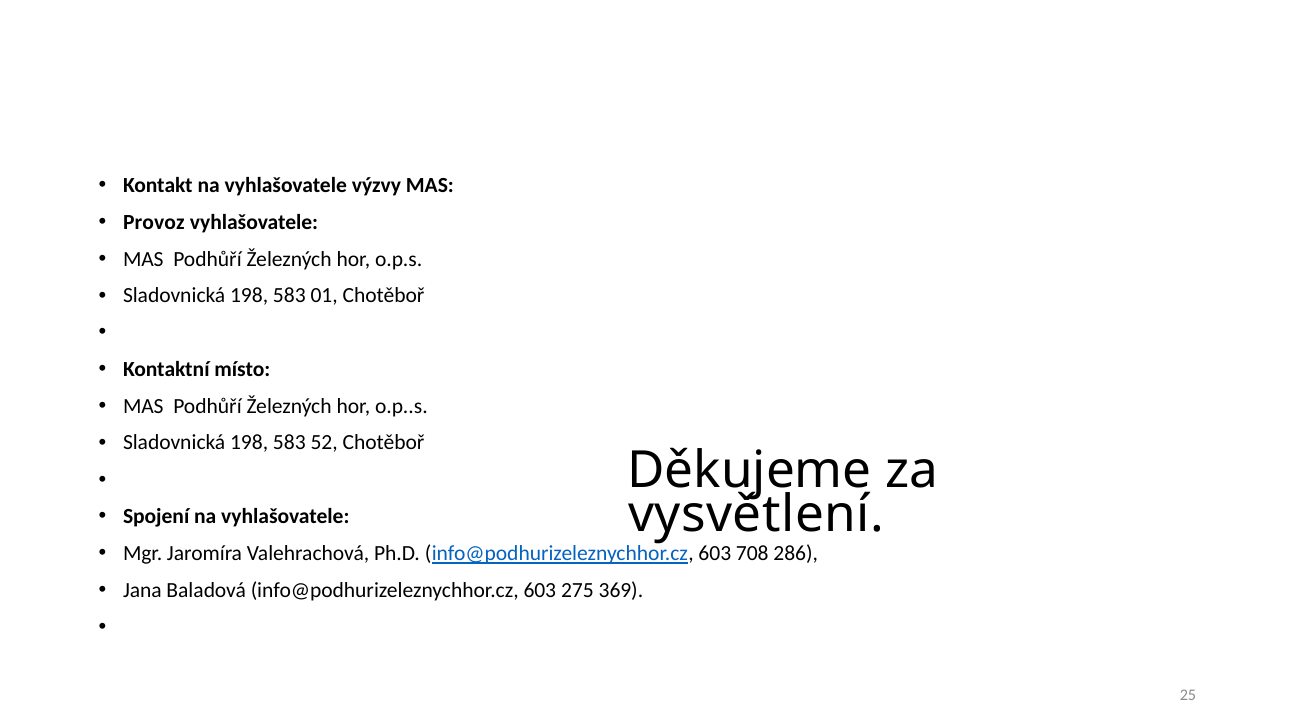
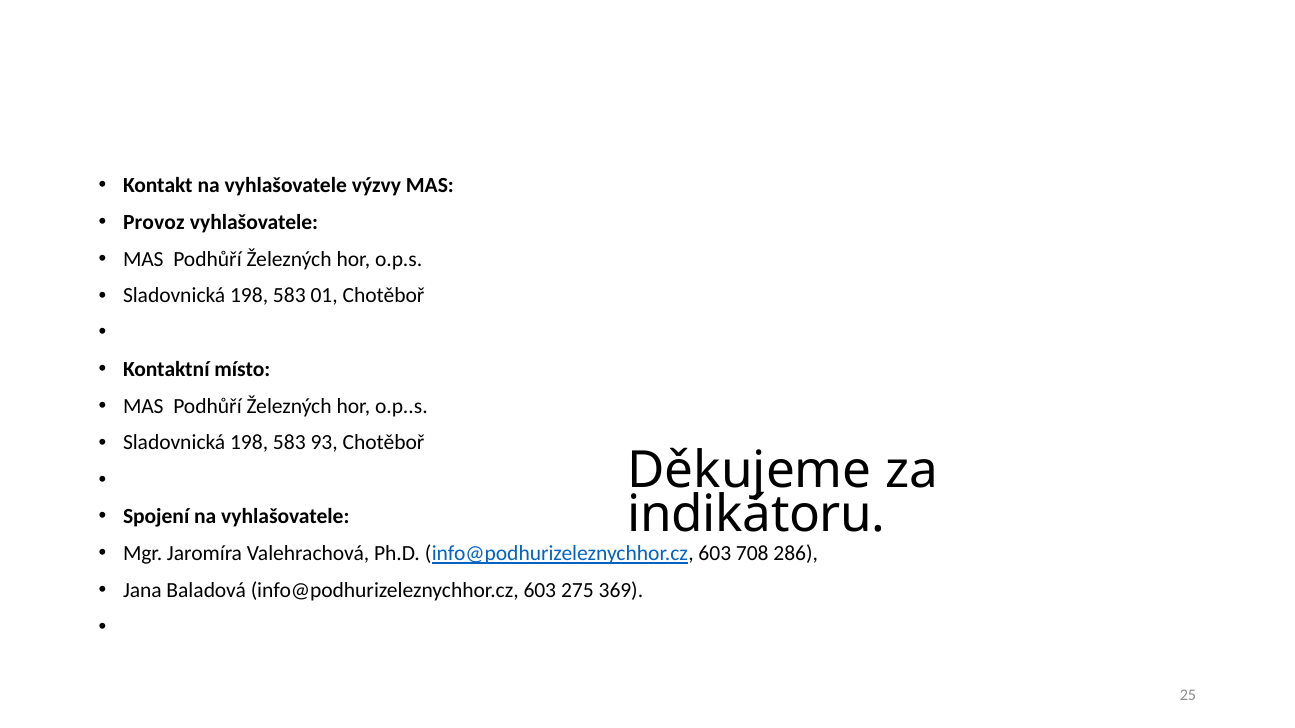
52: 52 -> 93 (324, 443)
vysvětlení: vysvětlení -> indikátoru (757, 515)
